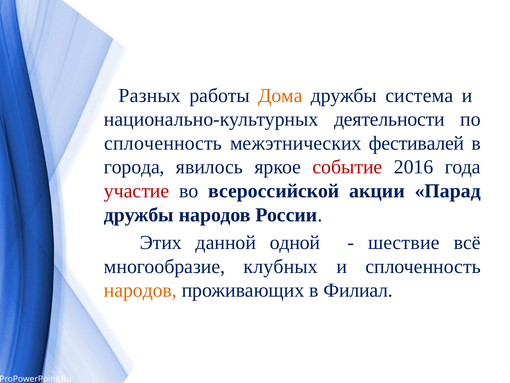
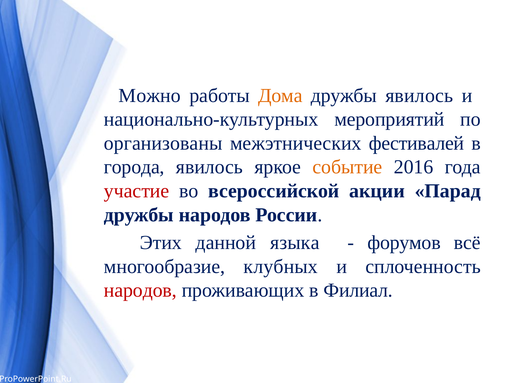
Разных: Разных -> Можно (150, 95)
дружбы система: система -> явилось (419, 95)
деятельности: деятельности -> мероприятий (389, 119)
сплоченность: сплоченность -> организованы (163, 143)
событие colour: red -> orange (347, 167)
одной: одной -> языка (295, 242)
шествие: шествие -> форумов (404, 242)
народов colour: orange -> red (140, 290)
